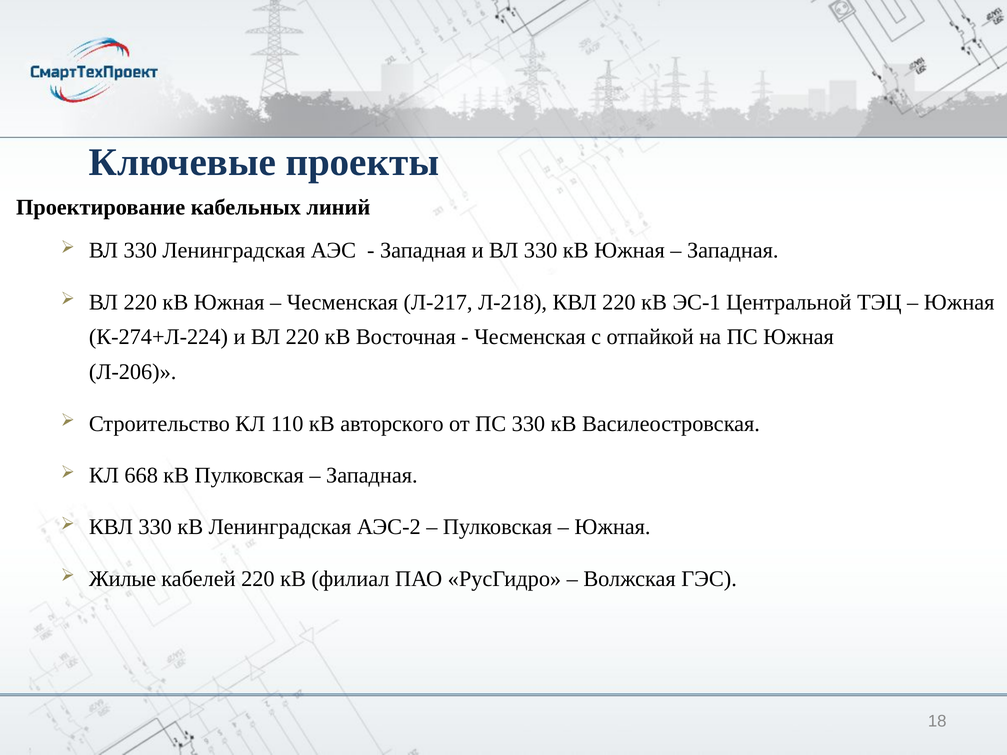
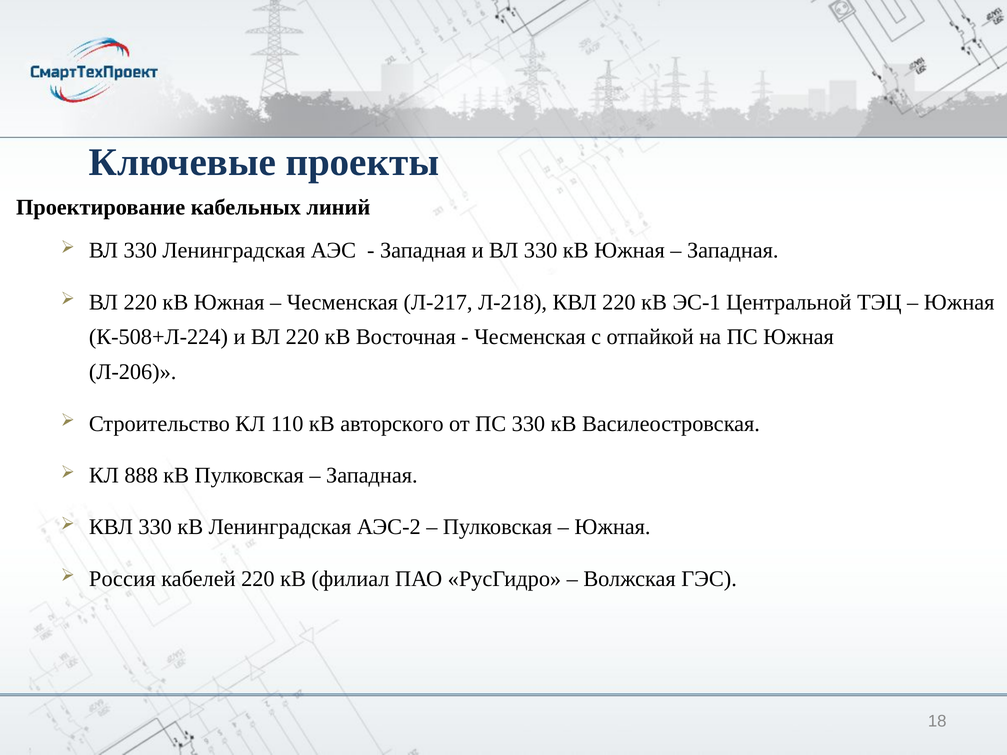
К-274+Л-224: К-274+Л-224 -> К-508+Л-224 (158, 337)
668: 668 -> 888 (141, 475)
Жилые: Жилые -> Россия (122, 579)
